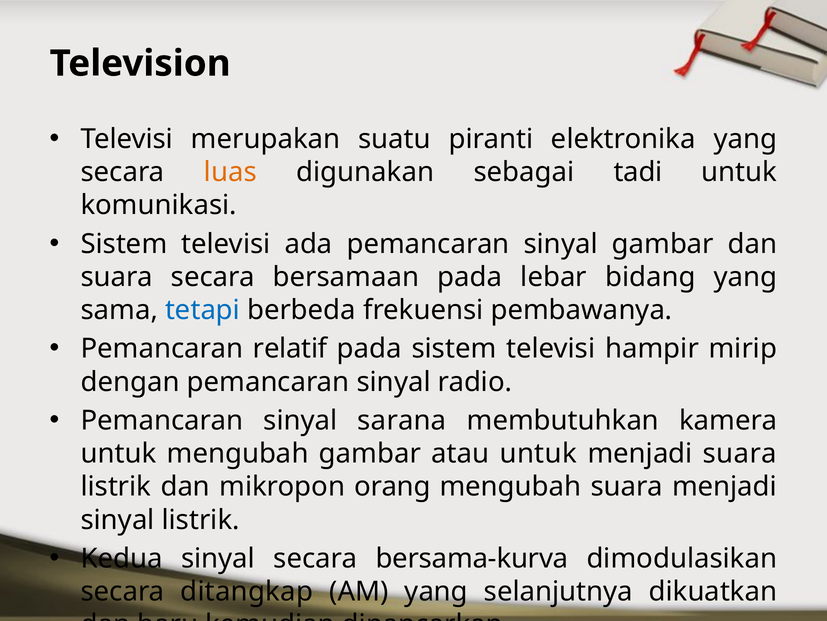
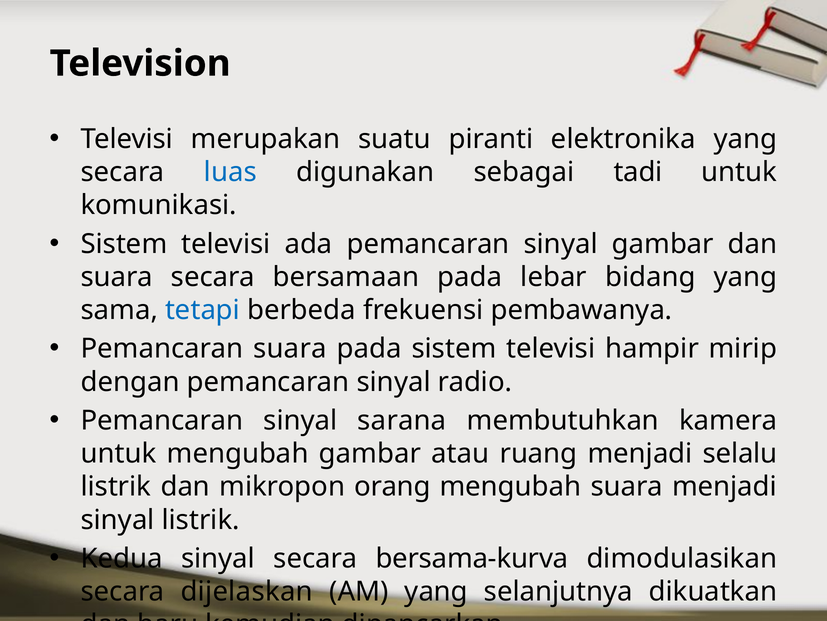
luas colour: orange -> blue (230, 172)
Pemancaran relatif: relatif -> suara (290, 348)
atau untuk: untuk -> ruang (538, 453)
menjadi suara: suara -> selalu (740, 453)
ditangkap: ditangkap -> dijelaskan (247, 591)
